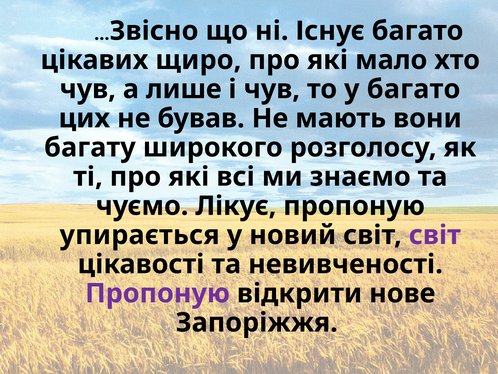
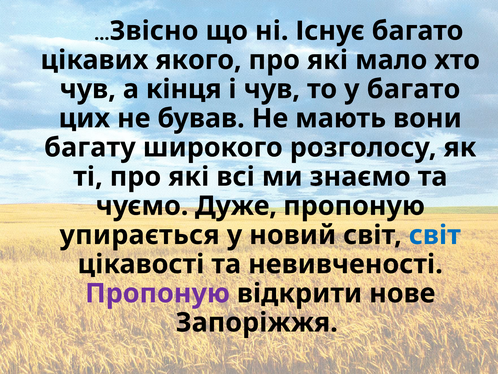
щиро: щиро -> якого (198, 60)
лише: лише -> кінця (184, 89)
Лікує: Лікує -> Дуже (236, 206)
світ colour: purple -> blue (435, 235)
